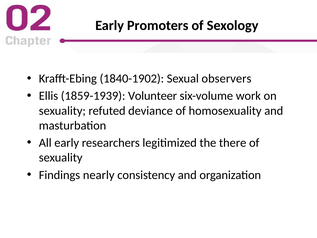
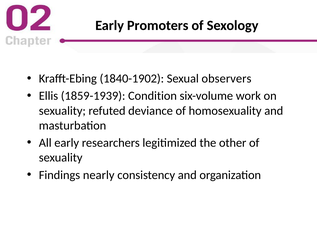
Volunteer: Volunteer -> Condition (152, 96)
there: there -> other (233, 143)
